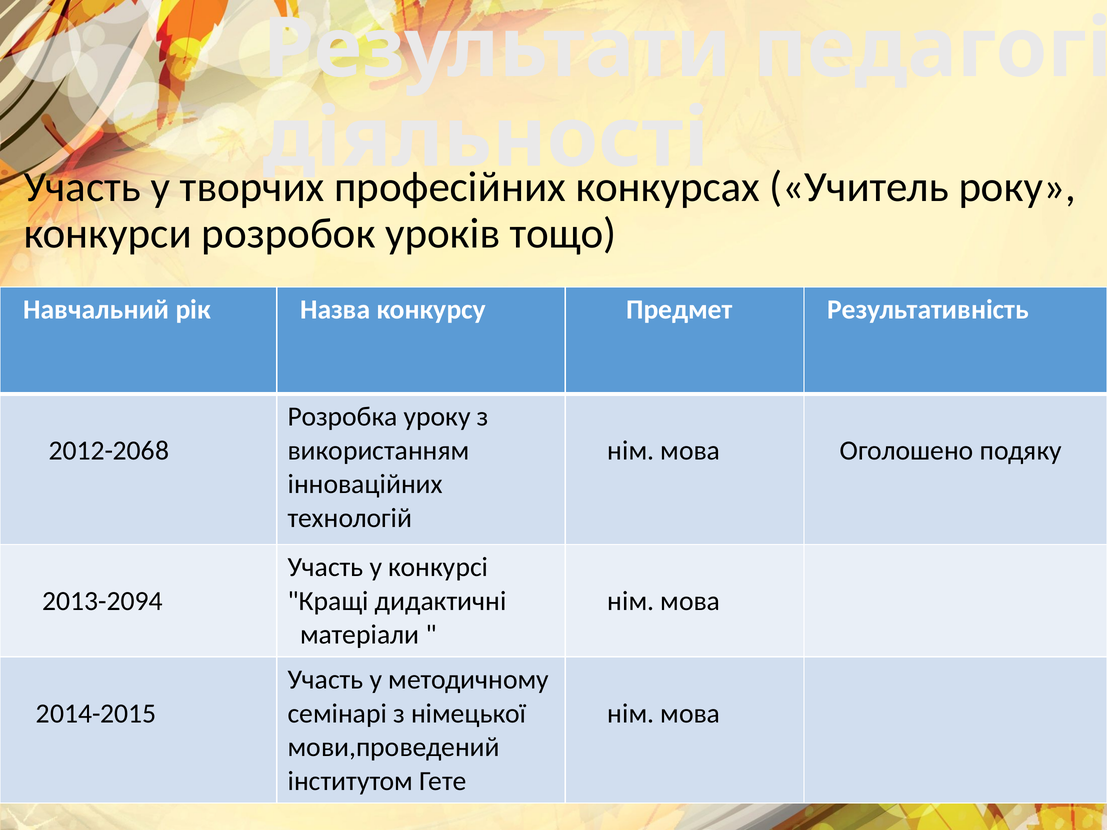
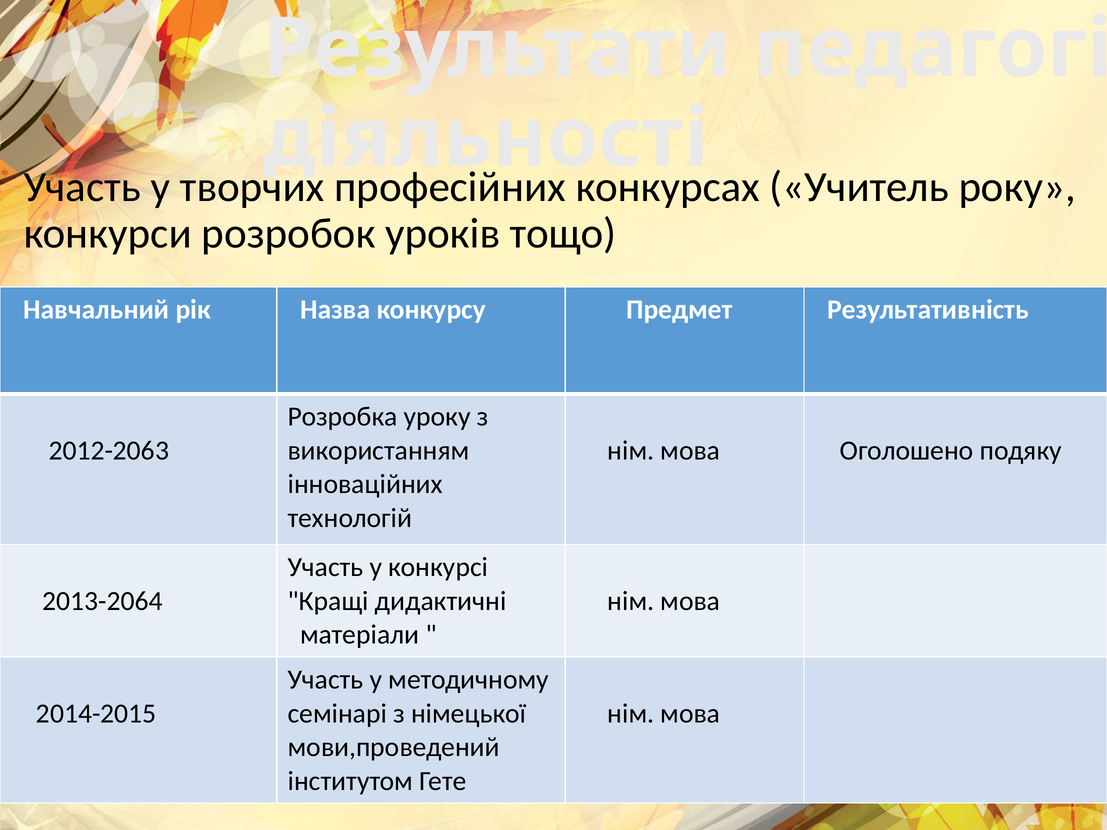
2012-2068: 2012-2068 -> 2012-2063 (109, 451)
2013-2094: 2013-2094 -> 2013-2064 (102, 601)
